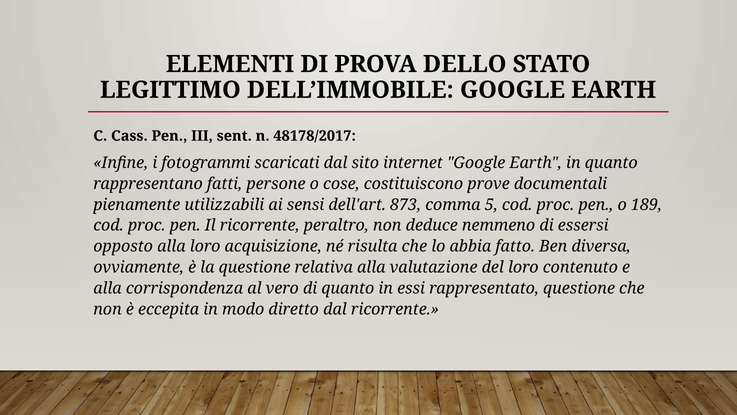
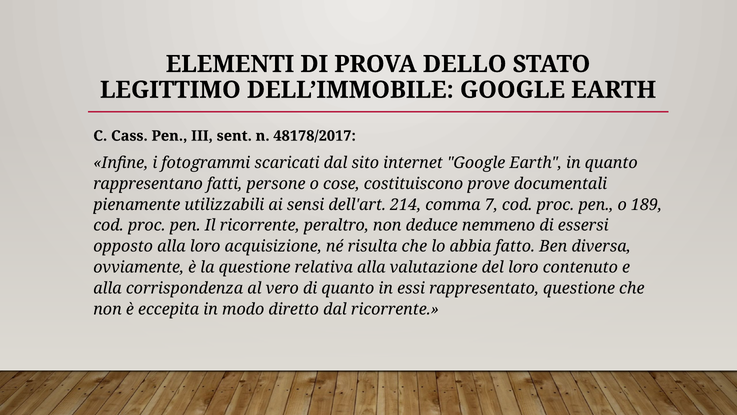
873: 873 -> 214 (406, 205)
5: 5 -> 7 (491, 205)
